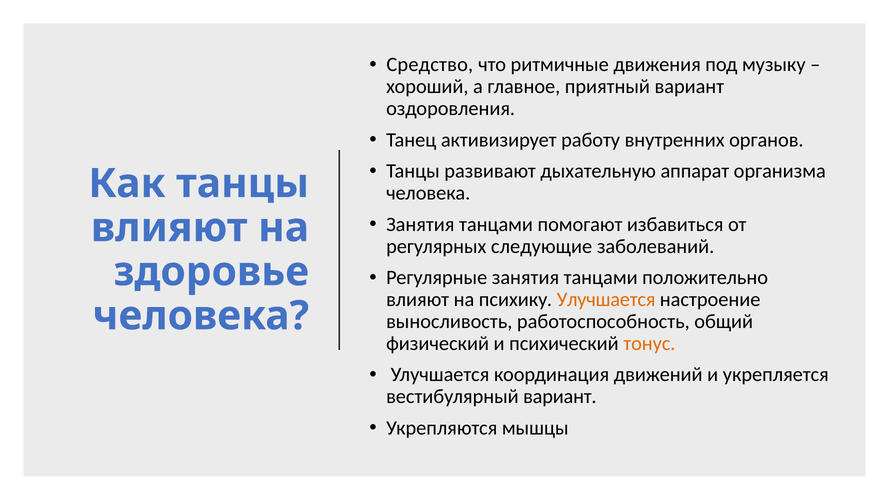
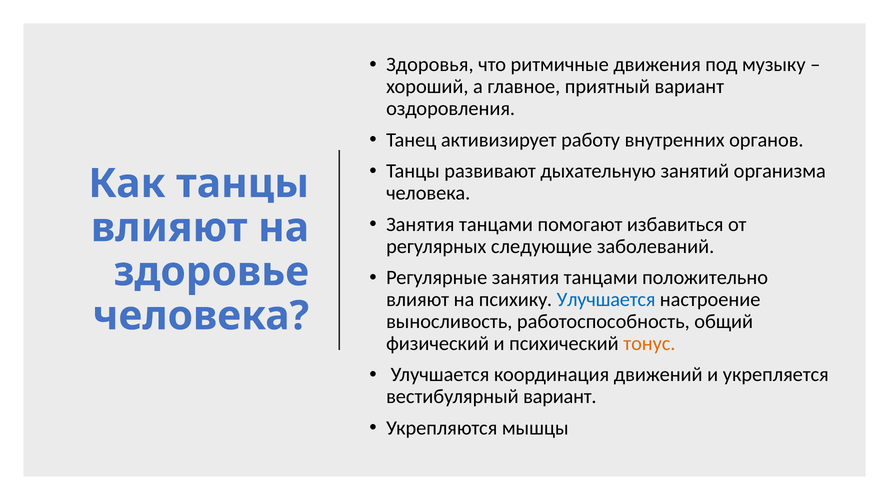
Средство: Средство -> Здоровья (430, 65)
аппарат: аппарат -> занятий (695, 171)
Улучшается colour: orange -> blue (606, 300)
